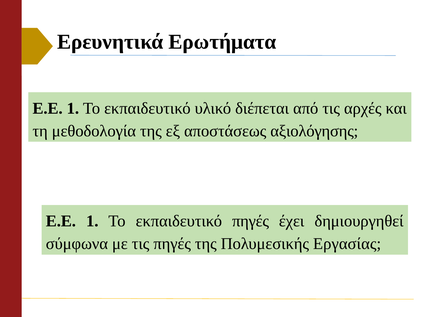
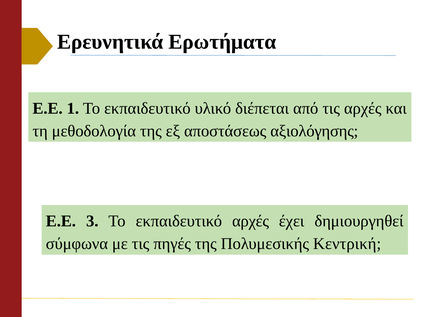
1: 1 -> 3 (92, 221)
εκπαιδευτικό πηγές: πηγές -> αρχές (251, 221)
Εργασίας: Εργασίας -> Κεντρική (347, 244)
